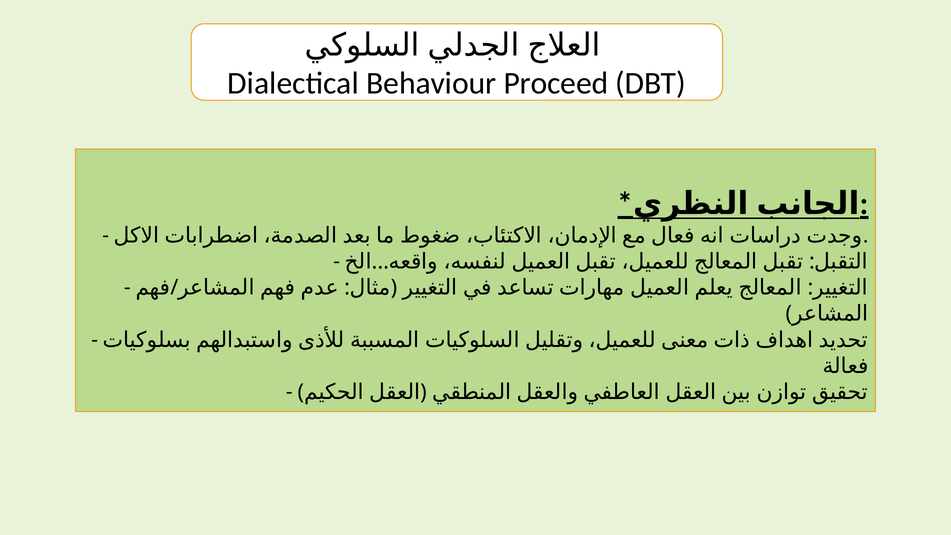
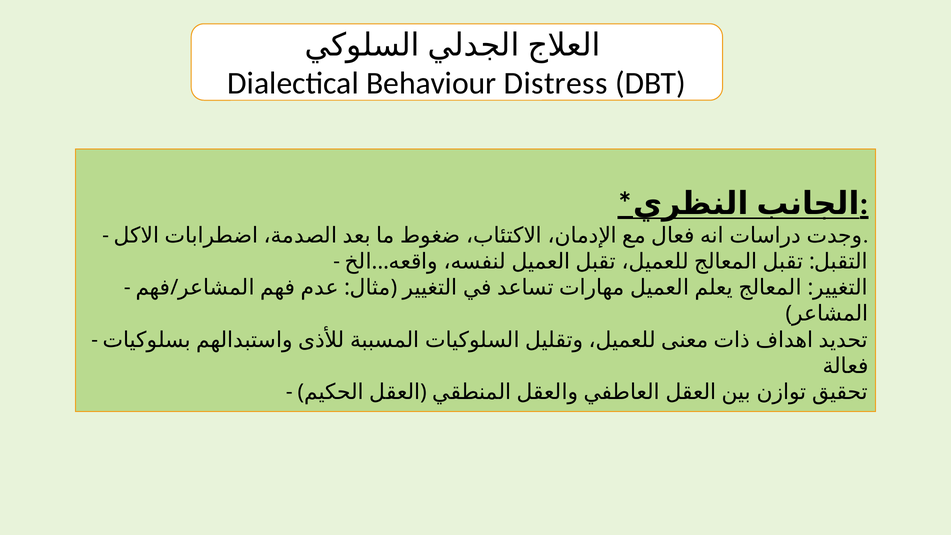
Proceed: Proceed -> Distress (556, 83)
